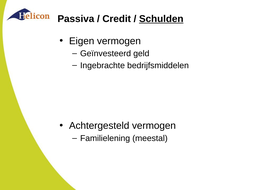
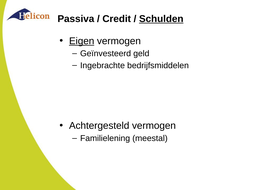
Eigen underline: none -> present (82, 41)
